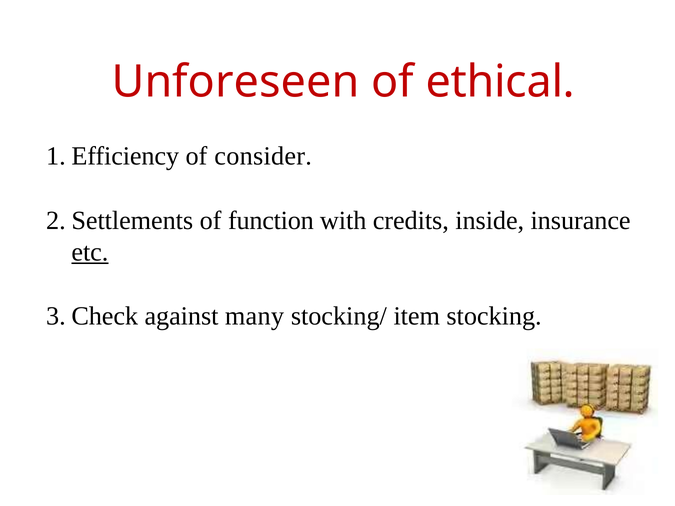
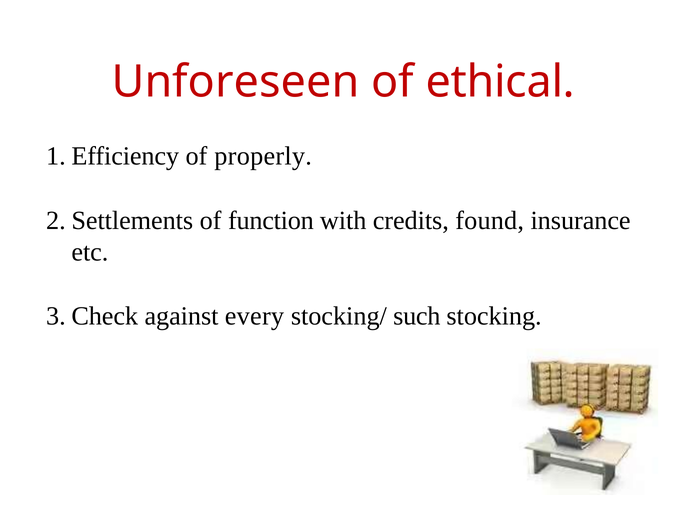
consider: consider -> properly (263, 156)
inside: inside -> found (490, 221)
etc underline: present -> none (90, 252)
many: many -> every (254, 316)
item: item -> such (417, 316)
